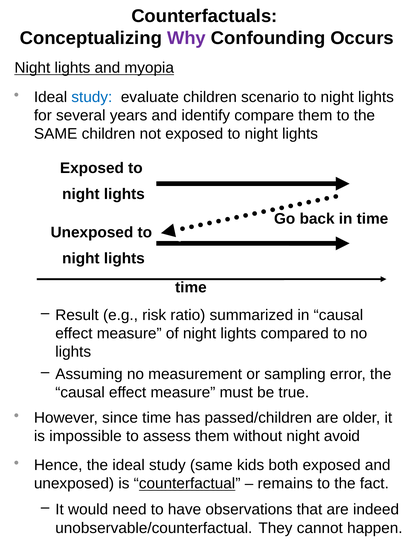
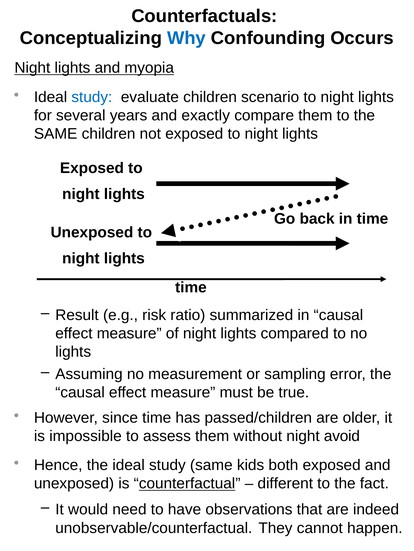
Why colour: purple -> blue (186, 38)
identify: identify -> exactly (206, 116)
remains: remains -> different (285, 484)
